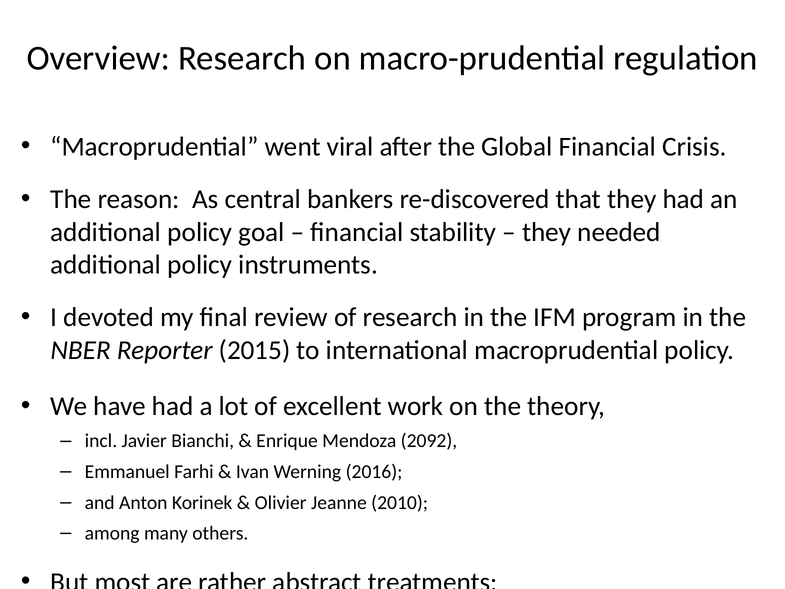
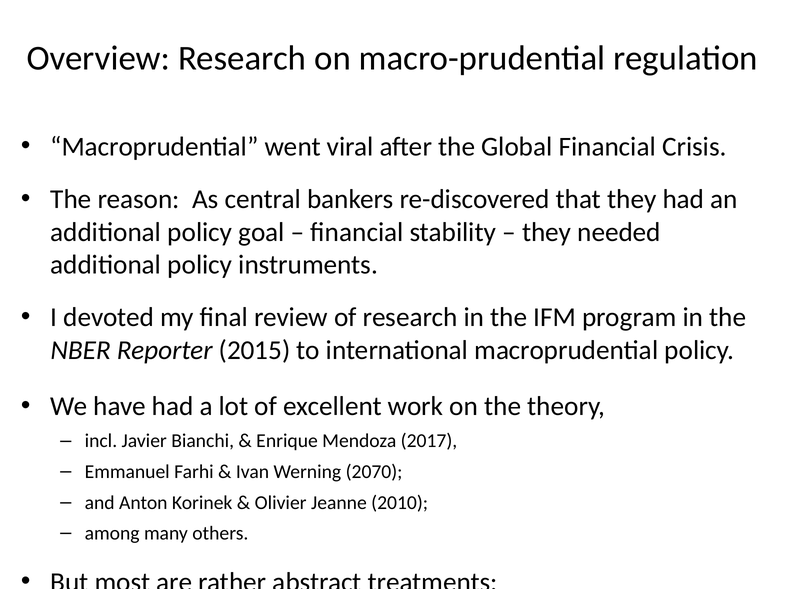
2092: 2092 -> 2017 (429, 441)
2016: 2016 -> 2070 (374, 472)
